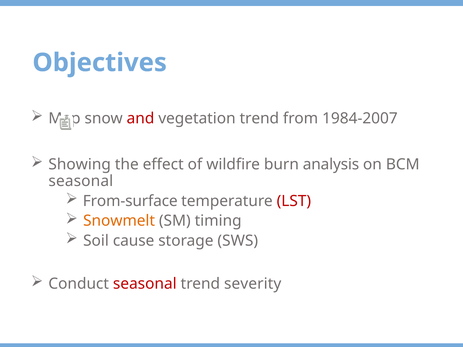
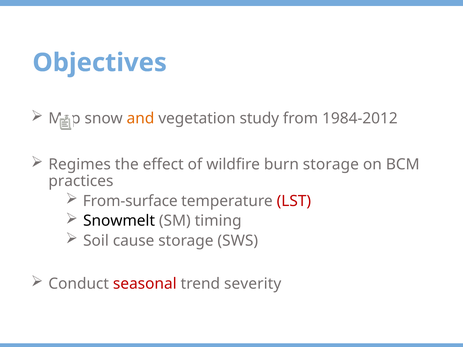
and colour: red -> orange (140, 118)
vegetation trend: trend -> study (259, 118)
1984-2007: 1984-2007 -> 1984-2012 (360, 118)
Showing: Showing -> Regimes (80, 165)
burn analysis: analysis -> storage (331, 165)
seasonal: seasonal -> practices (81, 181)
Snowmelt colour: orange -> black (119, 221)
